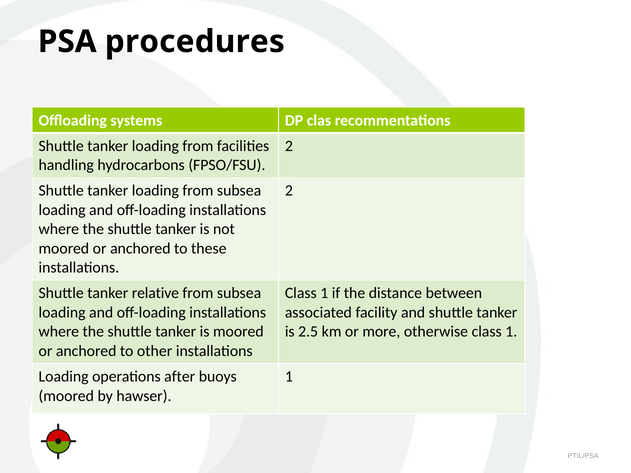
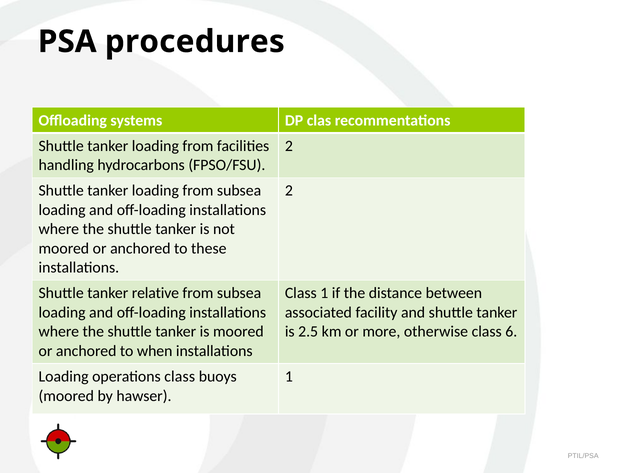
otherwise class 1: 1 -> 6 (511, 332)
other: other -> when (155, 351)
operations after: after -> class (180, 377)
